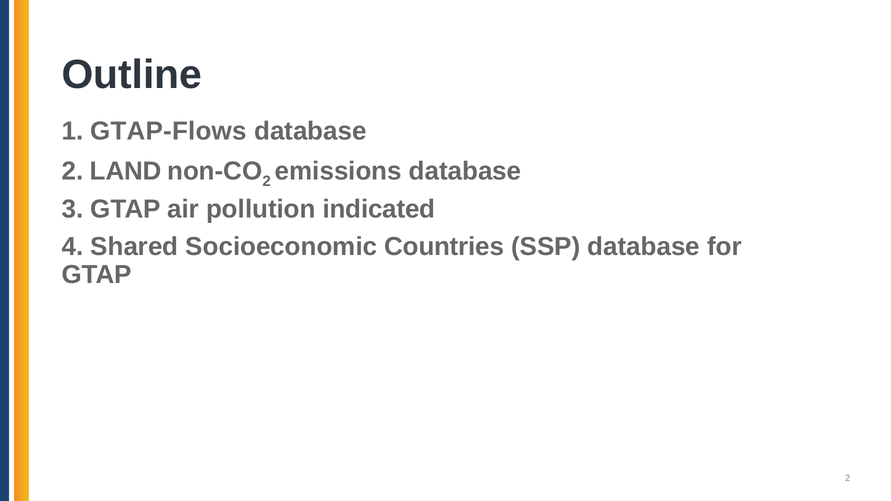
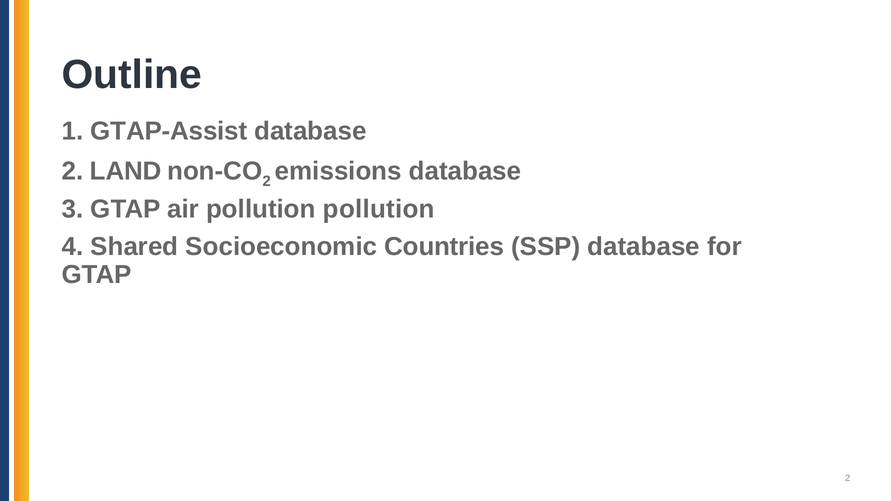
GTAP-Flows: GTAP-Flows -> GTAP-Assist (169, 131)
pollution indicated: indicated -> pollution (379, 209)
